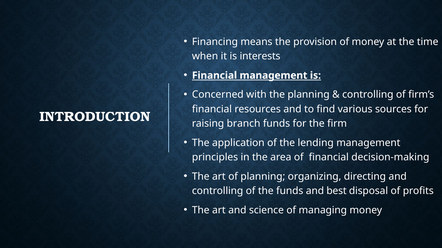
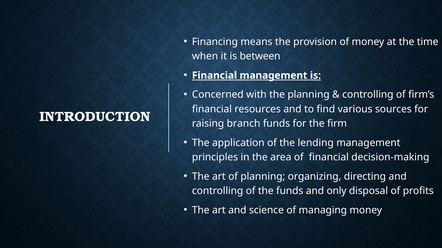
interests: interests -> between (260, 56)
best: best -> only (337, 191)
